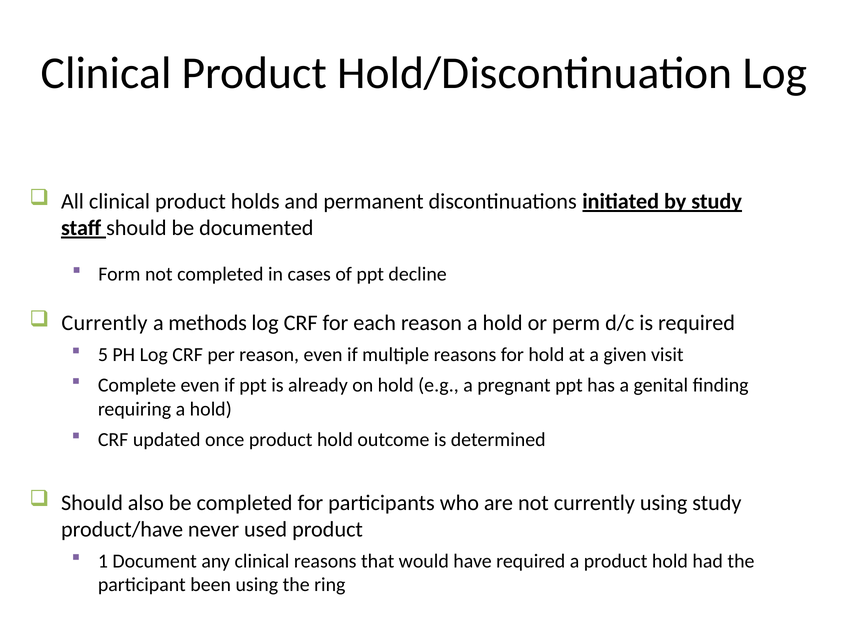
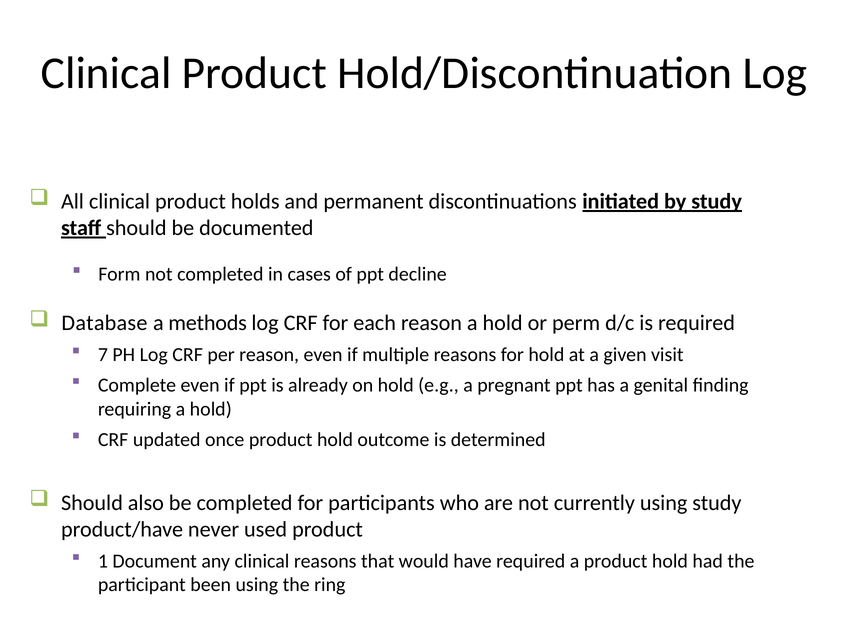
Currently: Currently -> Database (104, 323)
5: 5 -> 7 (103, 355)
